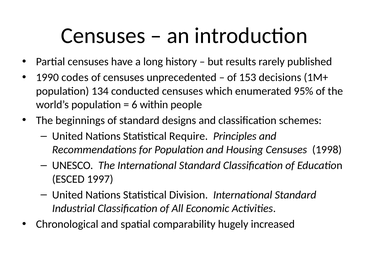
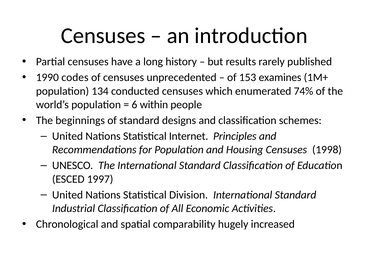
decisions: decisions -> examines (280, 77)
95%: 95% -> 74% (304, 91)
Require: Require -> Internet (189, 136)
